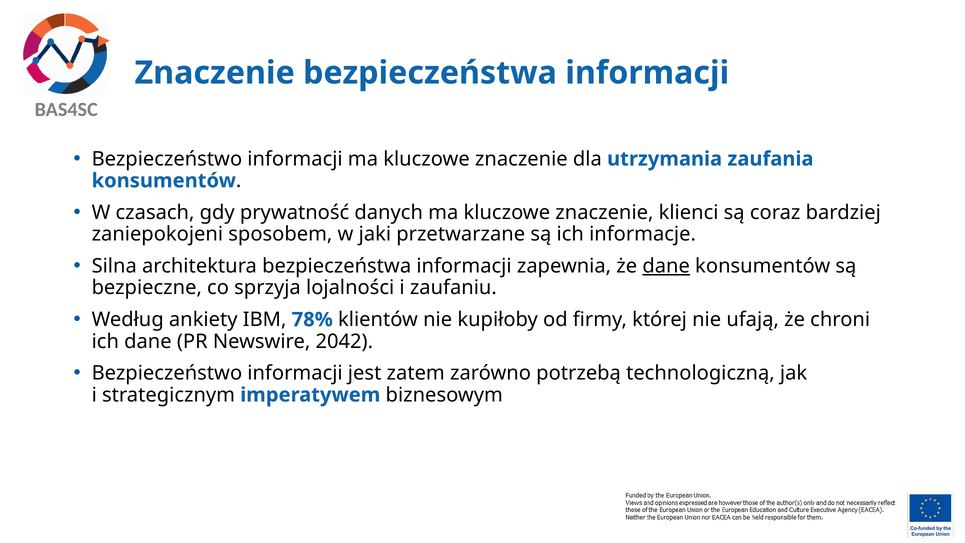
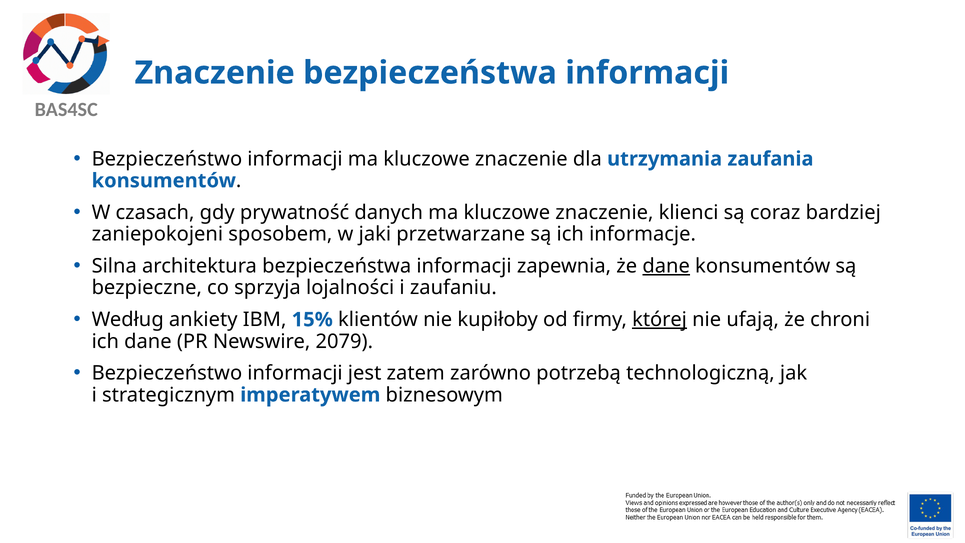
78%: 78% -> 15% (312, 320)
której underline: none -> present (660, 320)
2042: 2042 -> 2079 (344, 341)
